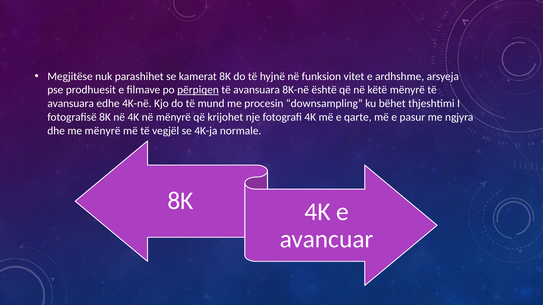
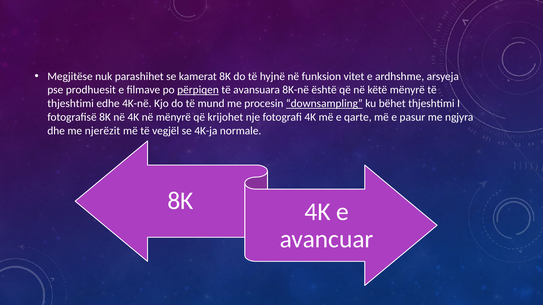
avansuara: avansuara -> thjeshtimi (71, 104)
downsampling underline: none -> present (324, 104)
me mënyrë: mënyrë -> njerëzit (103, 131)
